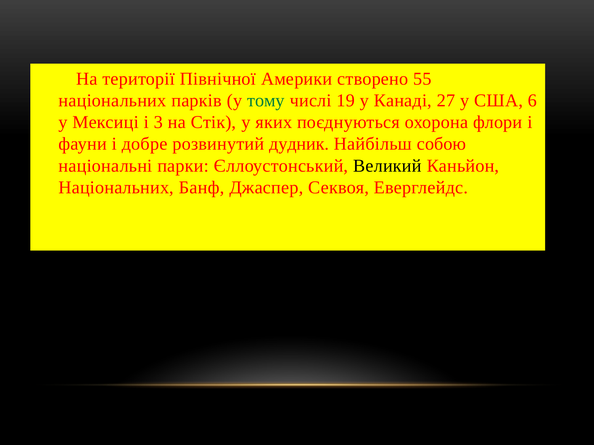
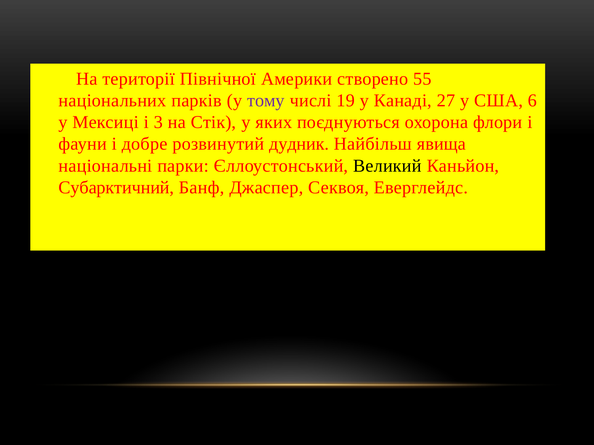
тому colour: green -> purple (266, 101)
собою: собою -> явища (441, 144)
Національних: Національних -> Субарктичний (116, 188)
